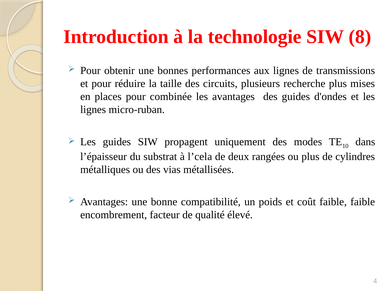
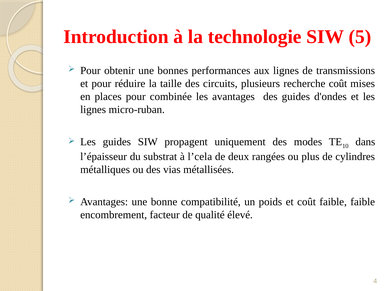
8: 8 -> 5 (360, 37)
recherche plus: plus -> coût (338, 84)
